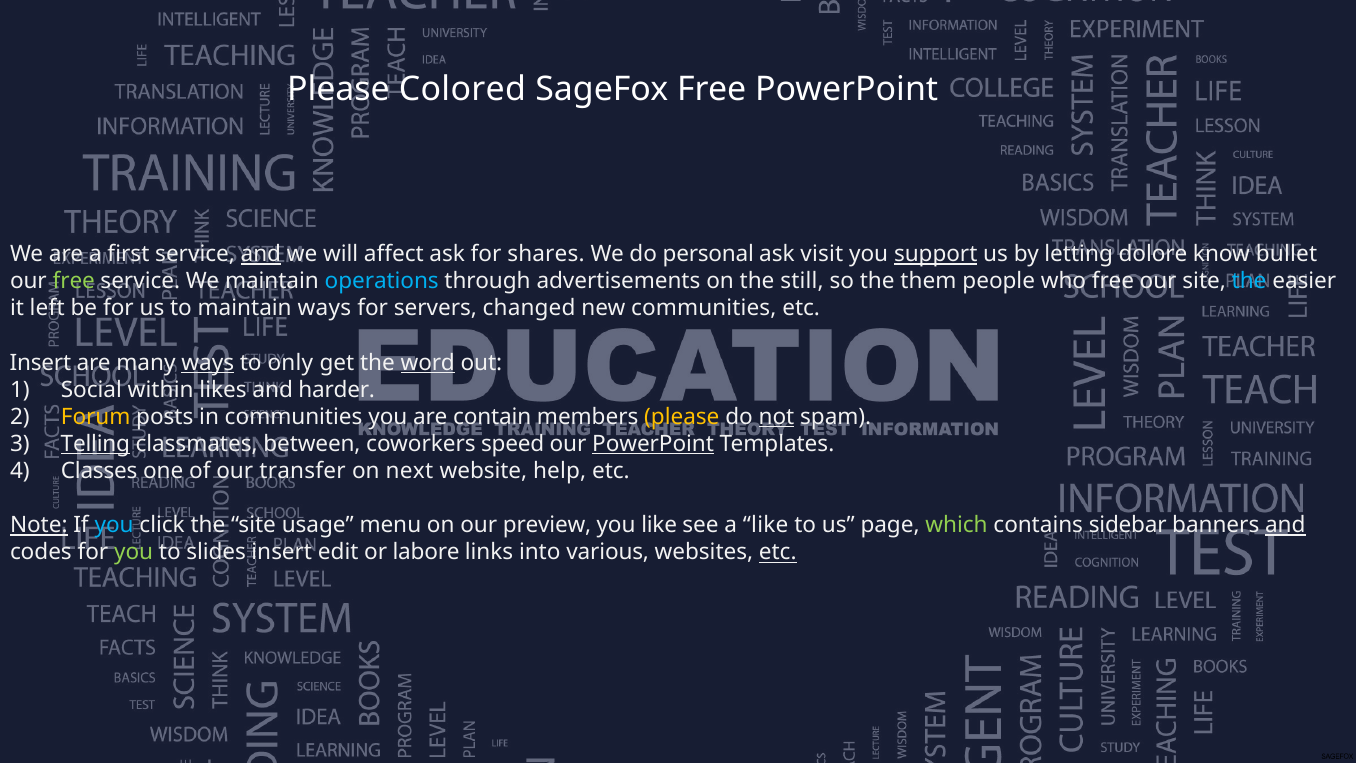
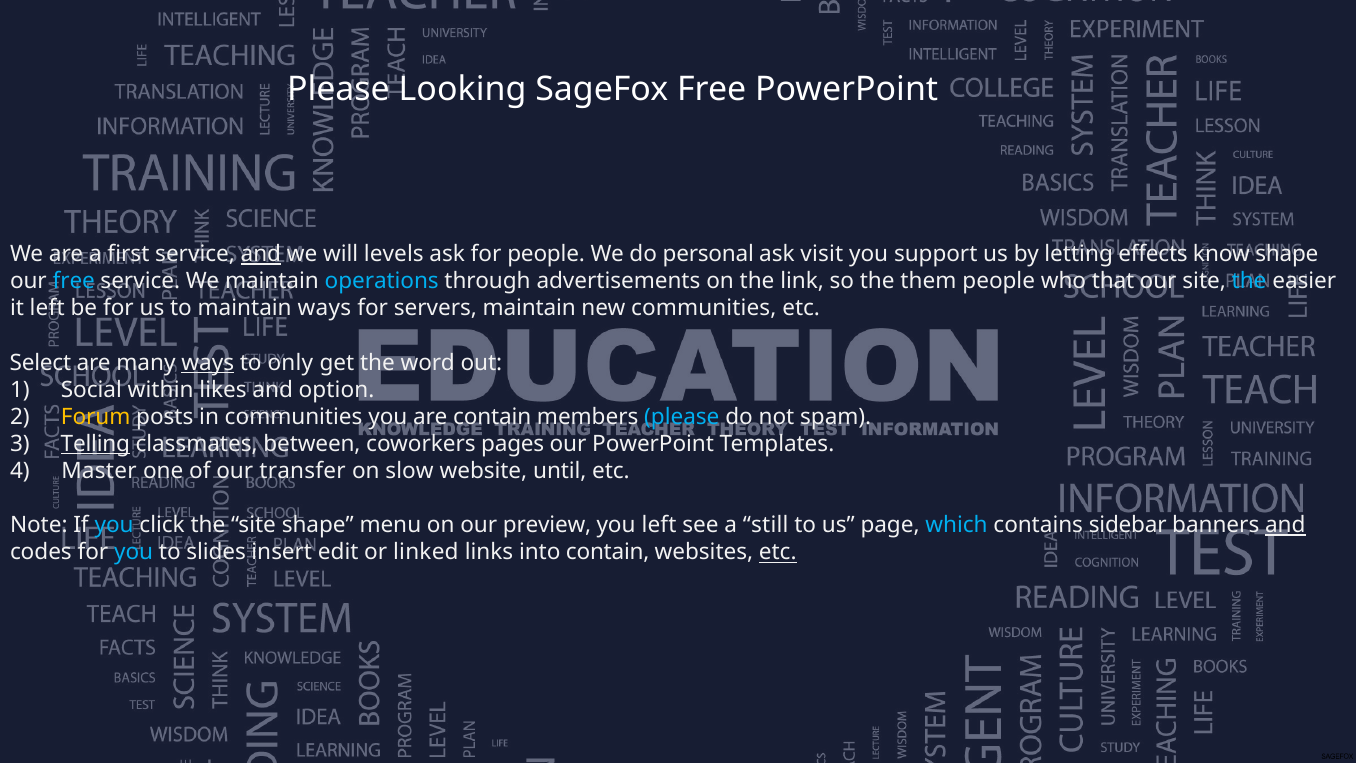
Colored: Colored -> Looking (463, 89)
affect: affect -> levels (394, 254)
for shares: shares -> people (546, 254)
support underline: present -> none (936, 254)
dolore: dolore -> effects (1153, 254)
know bullet: bullet -> shape (1287, 254)
free colour: light green -> light blue (74, 281)
still: still -> link (802, 281)
who free: free -> that (1113, 281)
servers changed: changed -> maintain (529, 308)
Insert: Insert -> Select (40, 363)
word underline: present -> none (428, 363)
harder: harder -> option (337, 390)
please colour: yellow -> light blue (682, 417)
not underline: present -> none (776, 417)
speed: speed -> pages (513, 444)
PowerPoint underline: present -> none (653, 444)
Classes: Classes -> Master (99, 471)
next: next -> slow (410, 471)
help: help -> until (560, 471)
Note underline: present -> none (39, 525)
site usage: usage -> shape (318, 525)
you like: like -> left (659, 525)
a like: like -> still (766, 525)
which colour: light green -> light blue (957, 525)
you colour: light green -> light blue (134, 552)
labore: labore -> linked (426, 552)
into various: various -> contain (608, 552)
